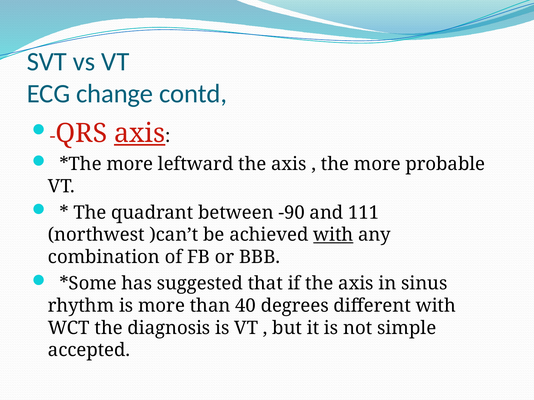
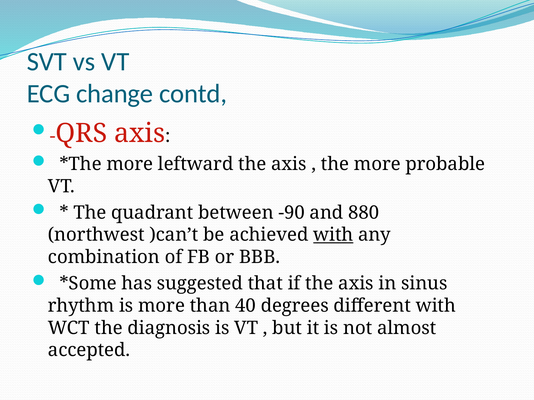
axis underline: present -> none (140, 134)
111: 111 -> 880 (364, 213)
simple: simple -> almost (407, 328)
